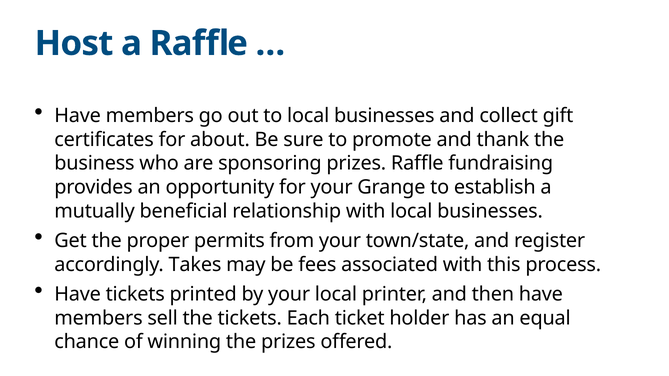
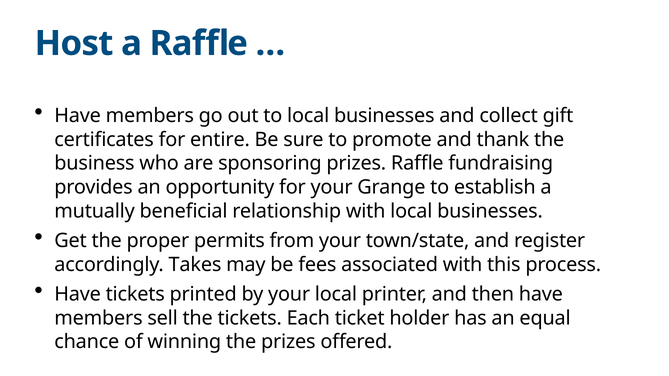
about: about -> entire (220, 140)
